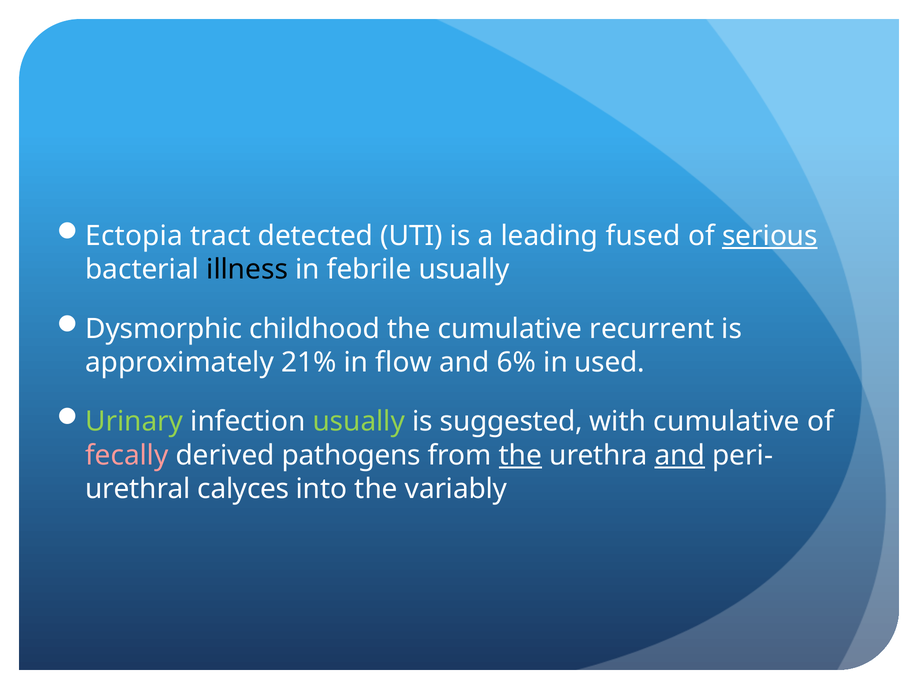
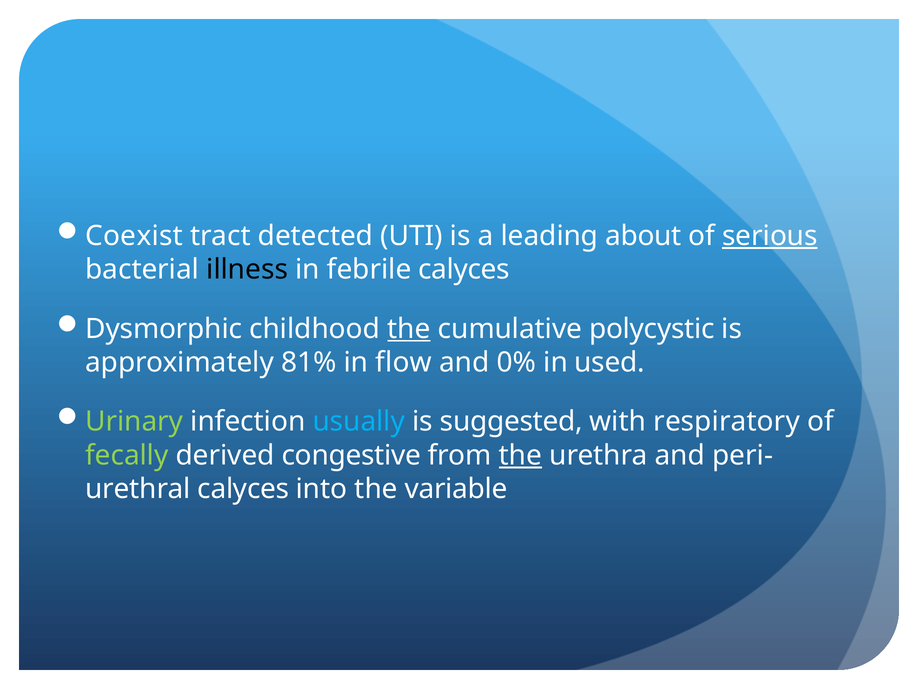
Ectopia: Ectopia -> Coexist (134, 236)
fused: fused -> about (643, 236)
febrile usually: usually -> calyces (464, 269)
the underline: none -> present (409, 329)
recurrent: recurrent -> polycystic (652, 329)
21%: 21% -> 81% (309, 362)
6%: 6% -> 0% (516, 362)
usually colour: light green -> light blue (359, 421)
with cumulative: cumulative -> respiratory (727, 421)
fecally colour: pink -> light green (127, 455)
pathogens: pathogens -> congestive (351, 455)
and underline: present -> none (680, 455)
variably: variably -> variable (456, 489)
